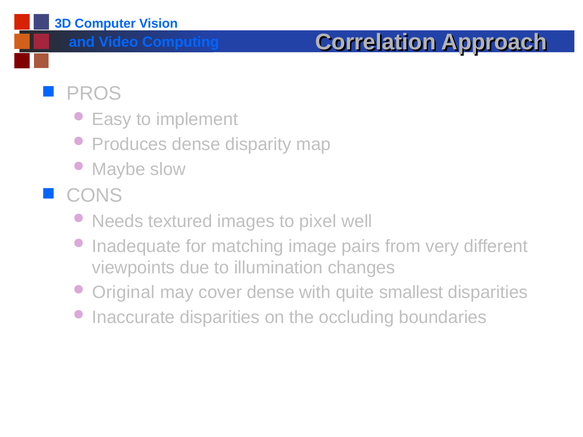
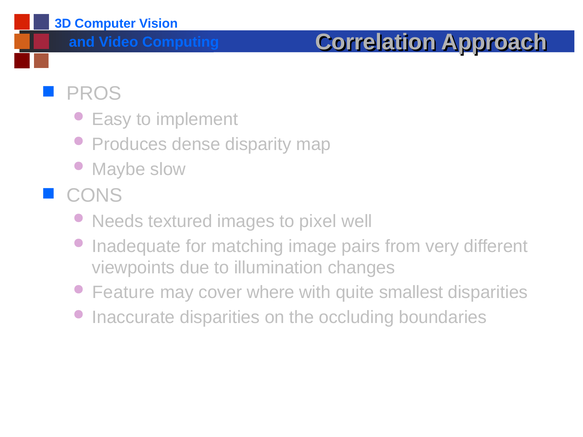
Original: Original -> Feature (123, 293)
cover dense: dense -> where (271, 293)
